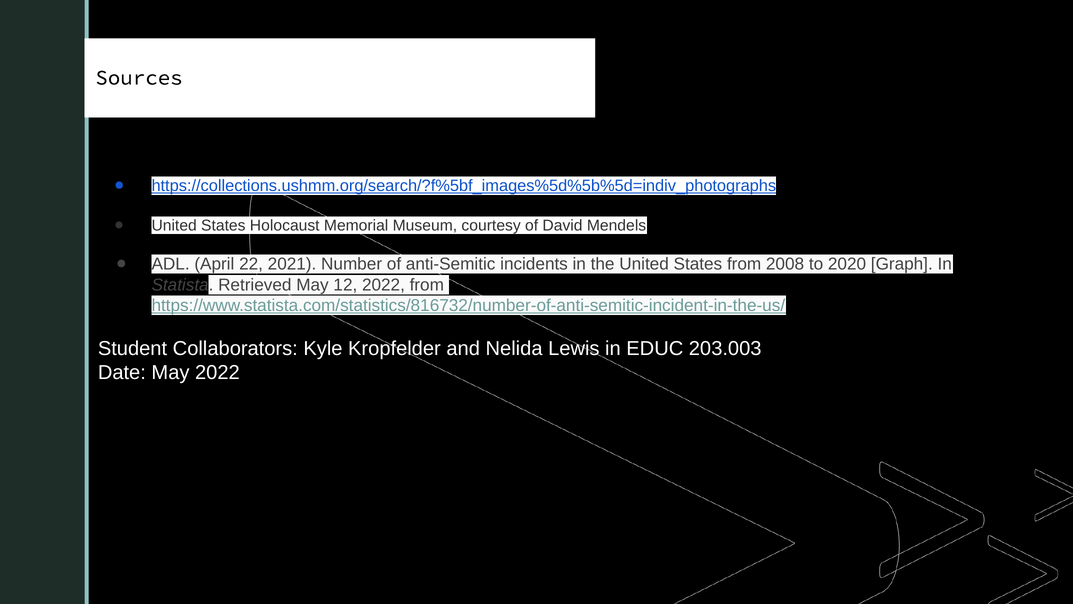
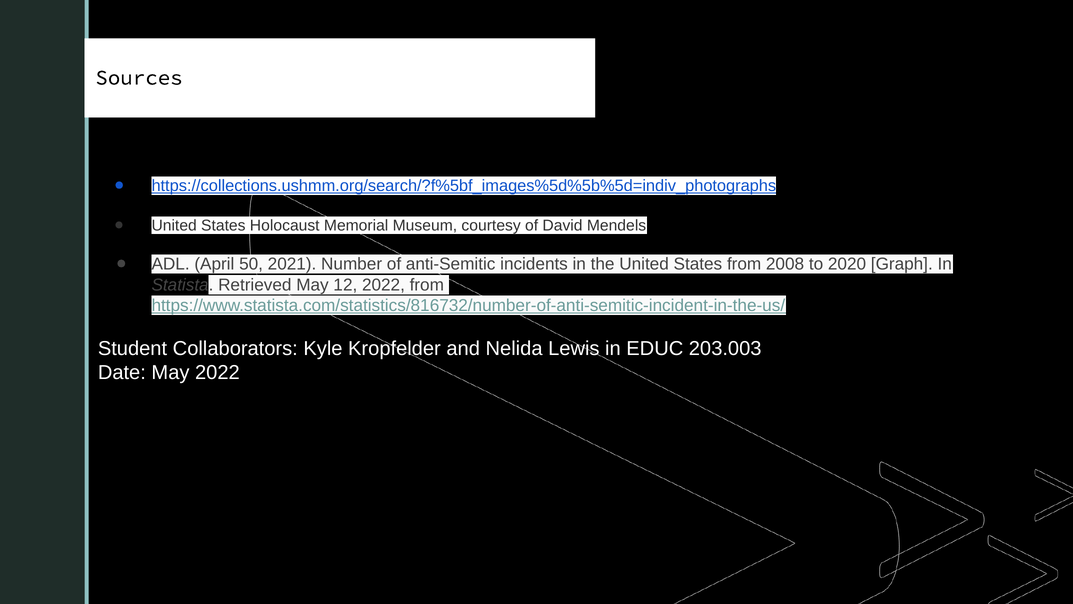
22: 22 -> 50 (251, 264)
